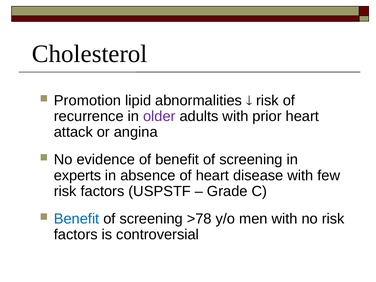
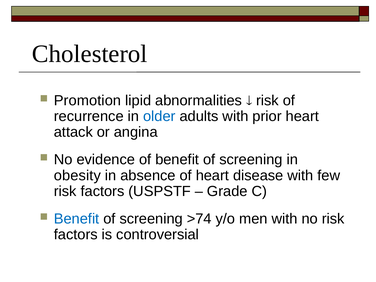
older colour: purple -> blue (159, 116)
experts: experts -> obesity (77, 175)
>78: >78 -> >74 (199, 219)
